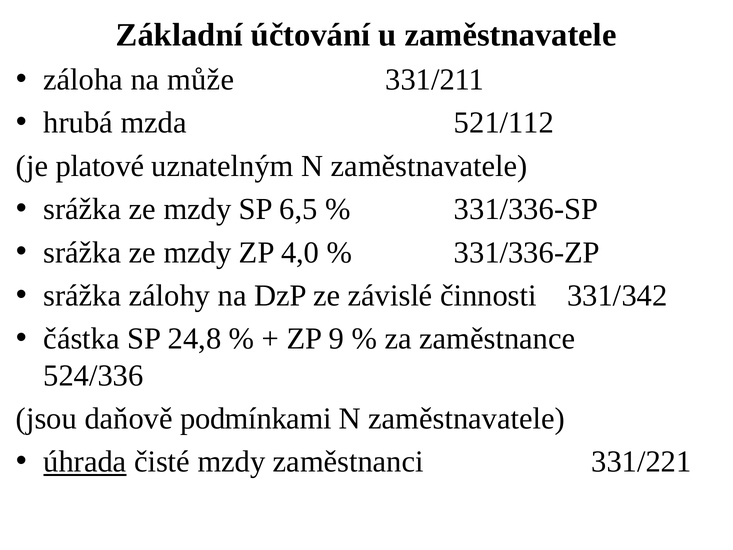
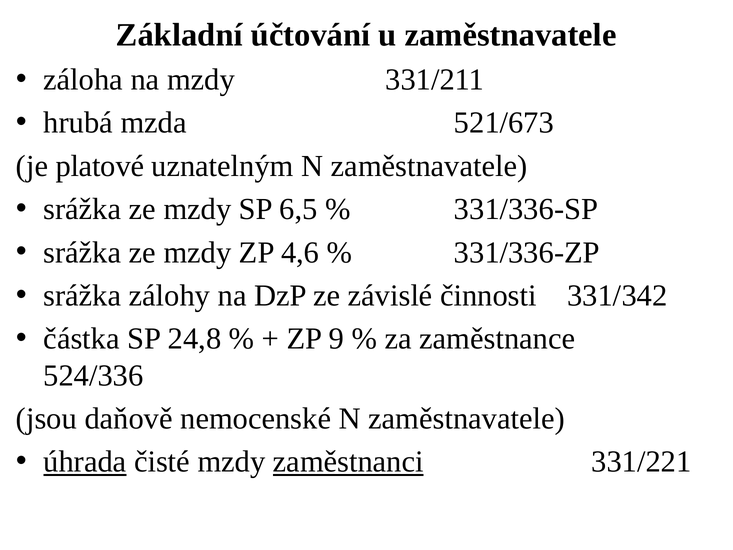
na může: může -> mzdy (201, 80)
521/112: 521/112 -> 521/673 (504, 123)
4,0: 4,0 -> 4,6 (300, 252)
podmínkami: podmínkami -> nemocenské (256, 418)
zaměstnanci underline: none -> present (348, 462)
